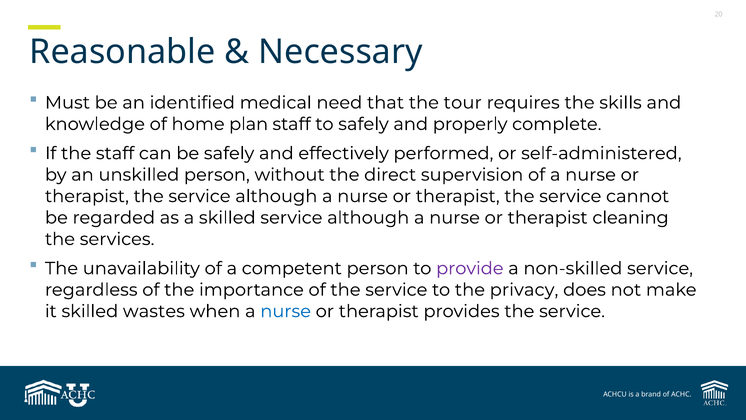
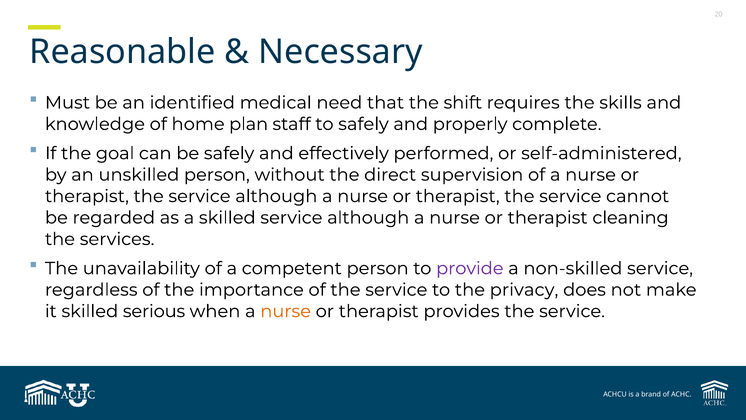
tour: tour -> shift (463, 103)
the staff: staff -> goal (115, 153)
wastes: wastes -> serious (154, 311)
nurse colour: blue -> orange (286, 311)
